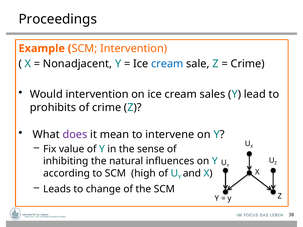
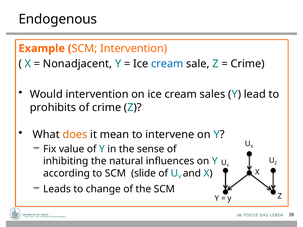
Proceedings: Proceedings -> Endogenous (58, 19)
does colour: purple -> orange (75, 135)
high: high -> slide (144, 173)
